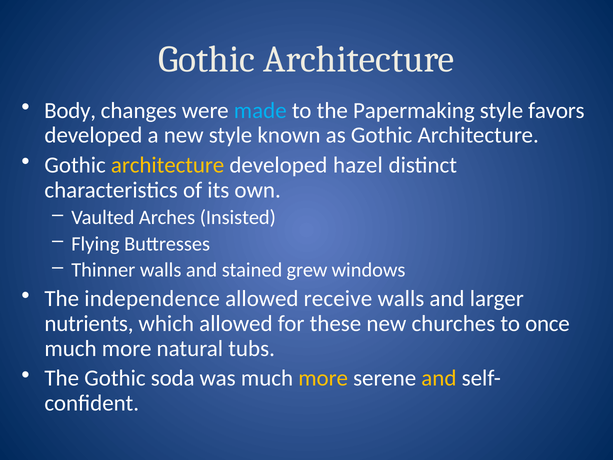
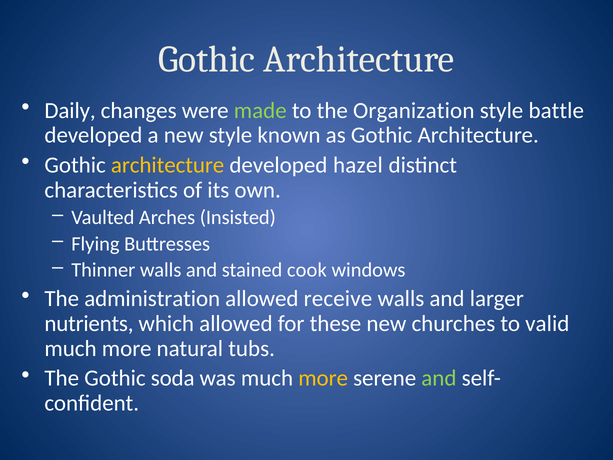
Body: Body -> Daily (70, 110)
made colour: light blue -> light green (260, 110)
Papermaking: Papermaking -> Organization (414, 110)
favors: favors -> battle (556, 110)
grew: grew -> cook (307, 270)
independence: independence -> administration (152, 299)
once: once -> valid (547, 324)
and colour: yellow -> light green (439, 378)
